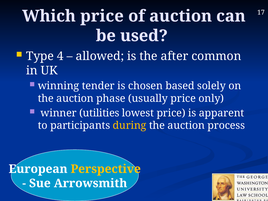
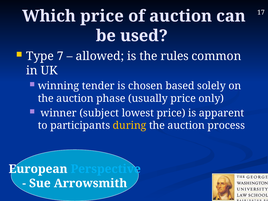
4: 4 -> 7 (60, 56)
after: after -> rules (175, 56)
utilities: utilities -> subject (99, 113)
Perspective colour: yellow -> light blue (106, 169)
